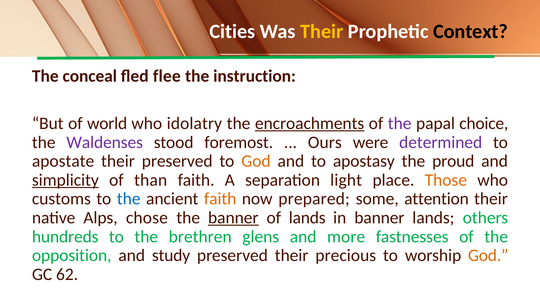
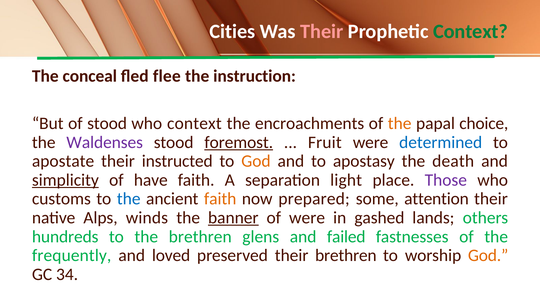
Their colour: yellow -> pink (322, 32)
Context colour: black -> green (471, 32)
of world: world -> stood (107, 123)
who idolatry: idolatry -> context (194, 123)
encroachments underline: present -> none (310, 123)
the colour: purple -> orange (400, 123)
foremost underline: none -> present (239, 142)
Ours: Ours -> Fruit (325, 142)
determined colour: purple -> blue (441, 142)
their preserved: preserved -> instructed (177, 161)
proud: proud -> death (453, 161)
than: than -> have (151, 180)
Those colour: orange -> purple (446, 180)
chose: chose -> winds (147, 218)
of lands: lands -> were (307, 218)
in banner: banner -> gashed (379, 218)
more: more -> failed (346, 236)
opposition: opposition -> frequently (72, 255)
study: study -> loved (171, 255)
their precious: precious -> brethren (346, 255)
62: 62 -> 34 (67, 274)
